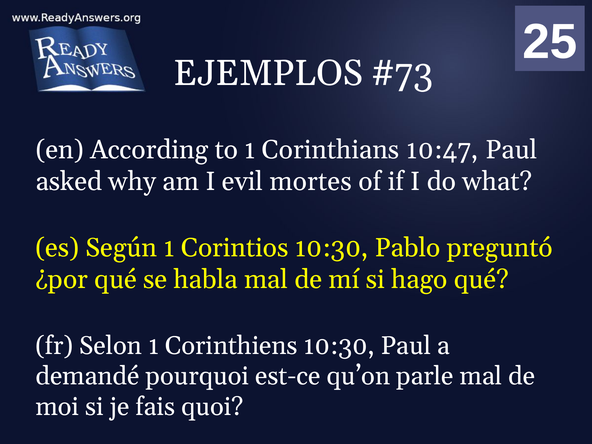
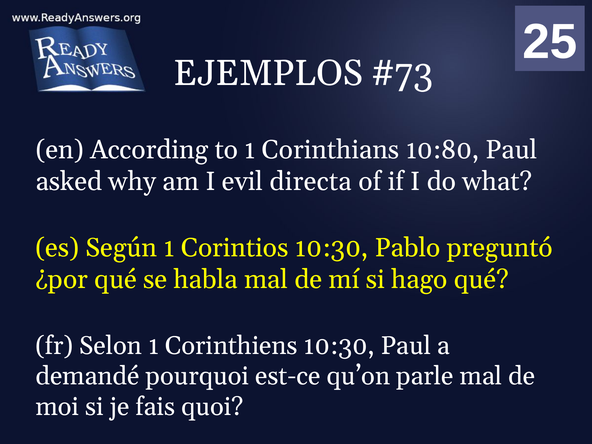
10:47: 10:47 -> 10:80 (443, 150)
mortes: mortes -> directa (311, 181)
